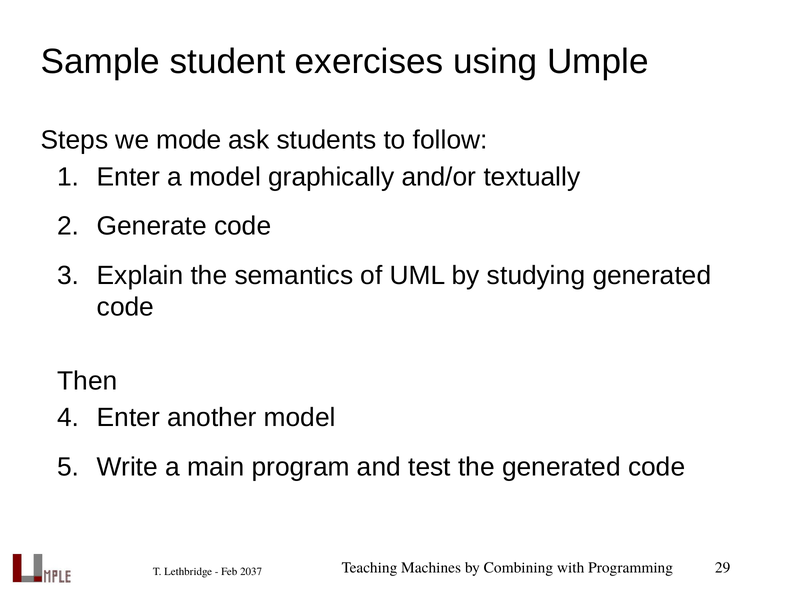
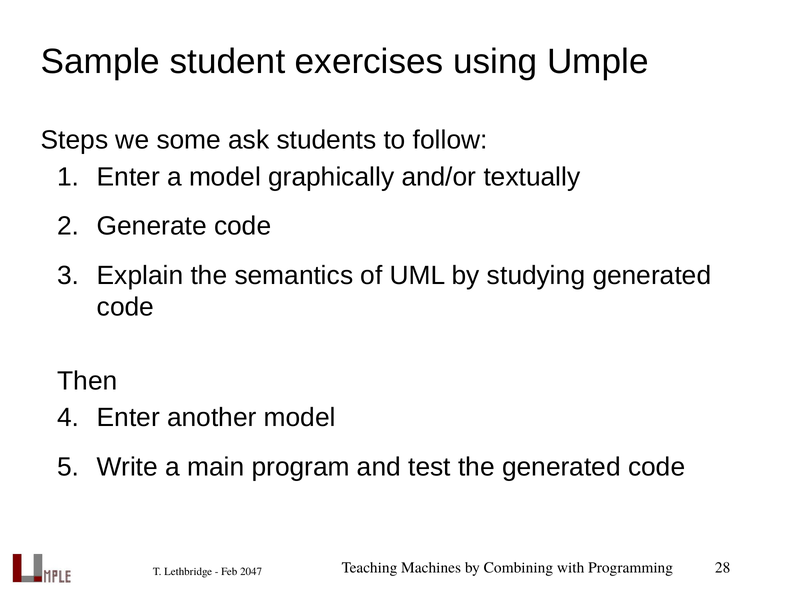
mode: mode -> some (189, 140)
2037: 2037 -> 2047 (251, 572)
29: 29 -> 28 (723, 568)
